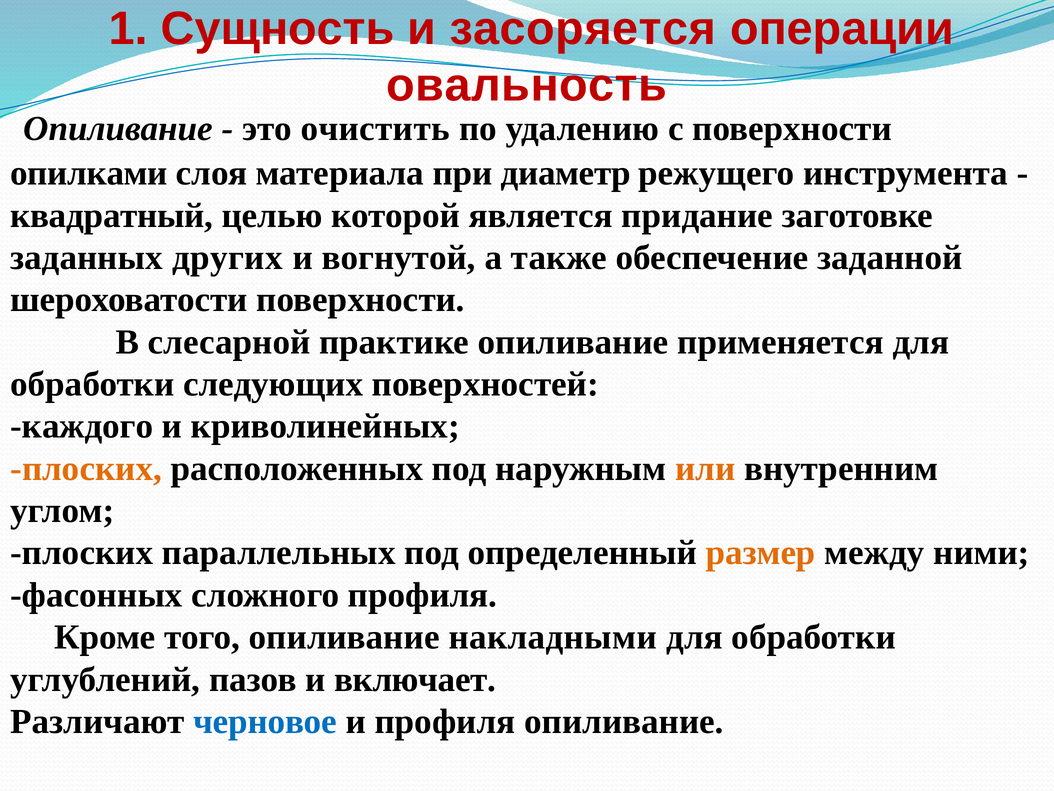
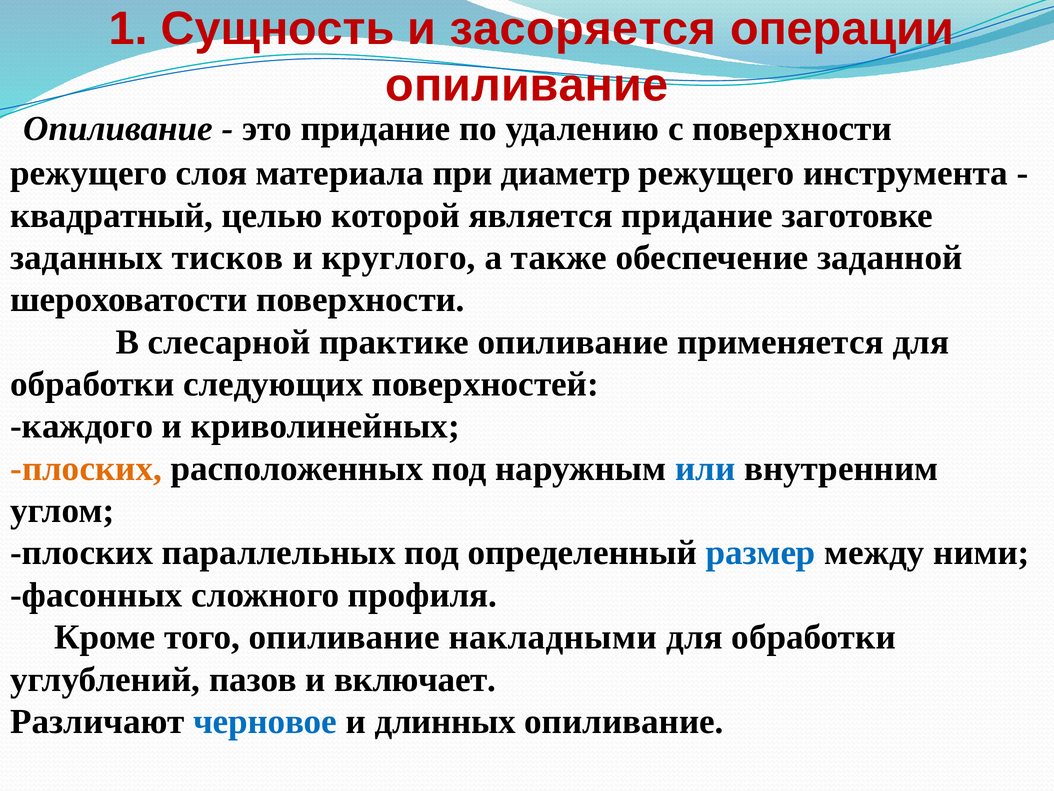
овальность: овальность -> опиливание (527, 85)
это очистить: очистить -> придание (376, 129)
опилками: опилками -> режущего (89, 173)
других: других -> тисков (227, 257)
вогнутой: вогнутой -> круглого (399, 257)
или colour: orange -> blue (705, 468)
размер colour: orange -> blue (761, 553)
и профиля: профиля -> длинных (445, 721)
